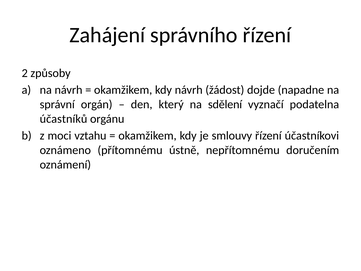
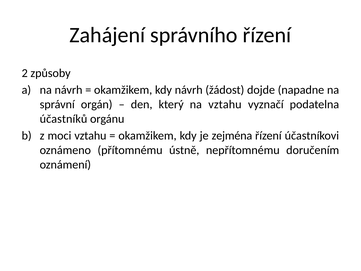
na sdělení: sdělení -> vztahu (225, 104)
smlouvy: smlouvy -> zejména (232, 136)
